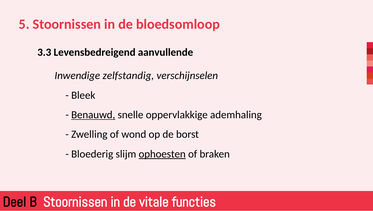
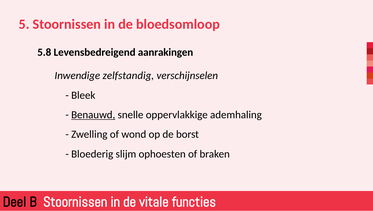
3.3: 3.3 -> 5.8 (44, 52)
aanvullende: aanvullende -> aanrakingen (166, 52)
ophoesten underline: present -> none (162, 154)
